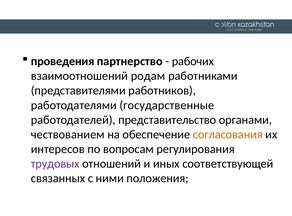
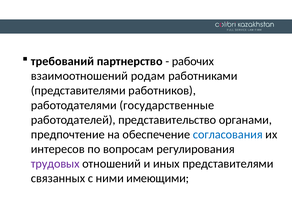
проведения: проведения -> требований (62, 61)
чествованием: чествованием -> предпочтение (68, 135)
согласования colour: orange -> blue (228, 135)
иных соответствующей: соответствующей -> представителями (228, 164)
положения: положения -> имеющими (158, 179)
